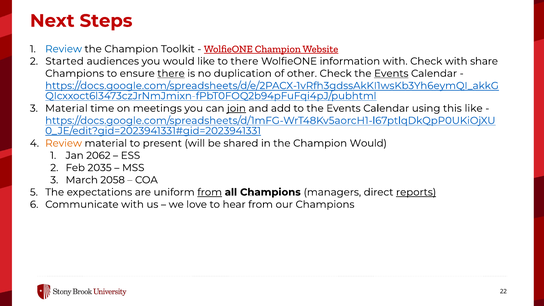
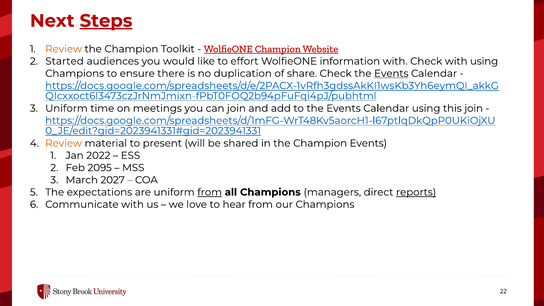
Steps underline: none -> present (106, 21)
Review colour: blue -> orange (64, 49)
to there: there -> effort (244, 61)
with share: share -> using (484, 61)
there underline: present -> none (171, 73)
other: other -> share (302, 73)
Material: Material -> Uniform (66, 108)
join underline: present -> none (236, 108)
this like: like -> join (474, 108)
Champion Would: Would -> Events (368, 143)
2062: 2062 -> 2022 (98, 155)
2035: 2035 -> 2095 (100, 168)
2058: 2058 -> 2027 (113, 180)
